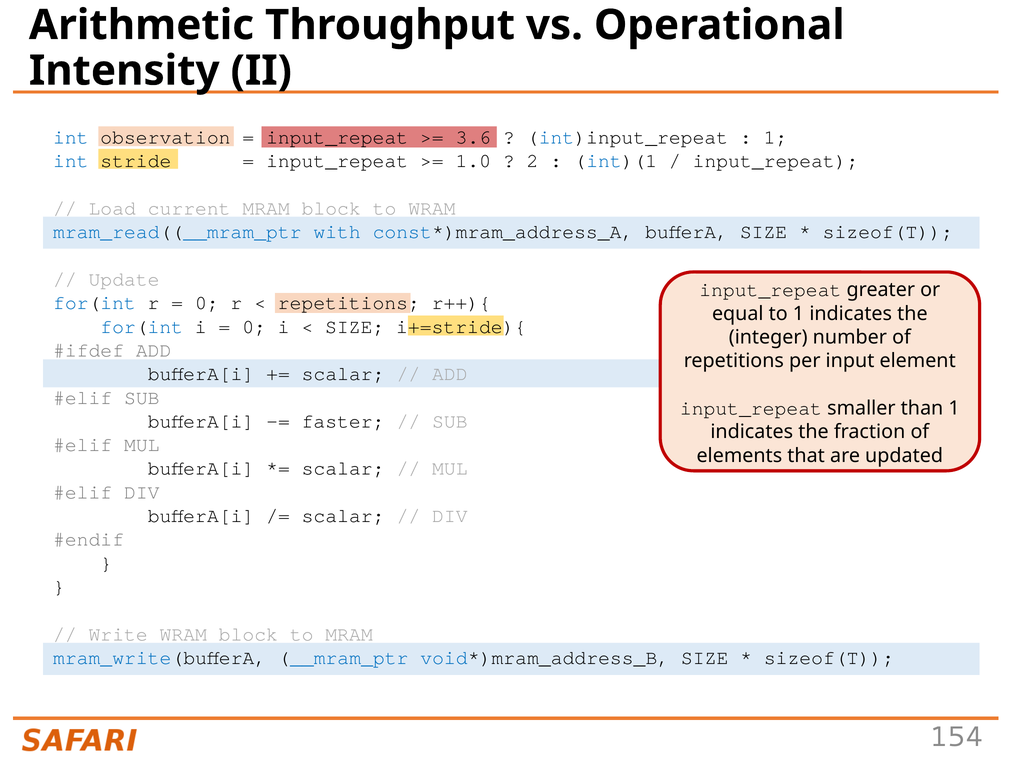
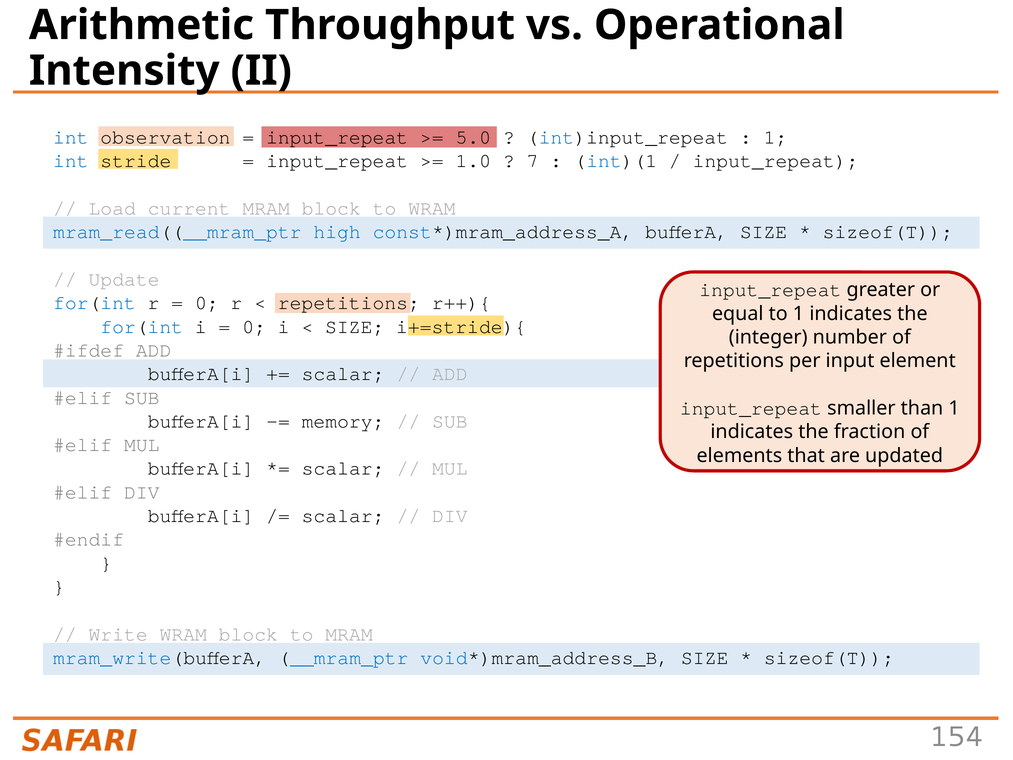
3.6: 3.6 -> 5.0 (473, 137)
2: 2 -> 7 (532, 161)
with: with -> high (337, 232)
faster: faster -> memory (343, 421)
